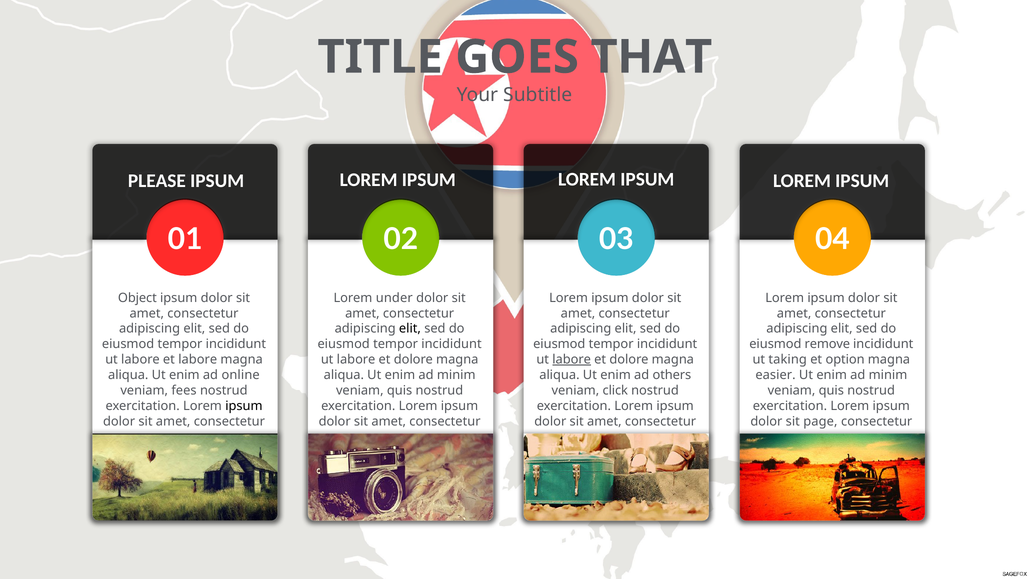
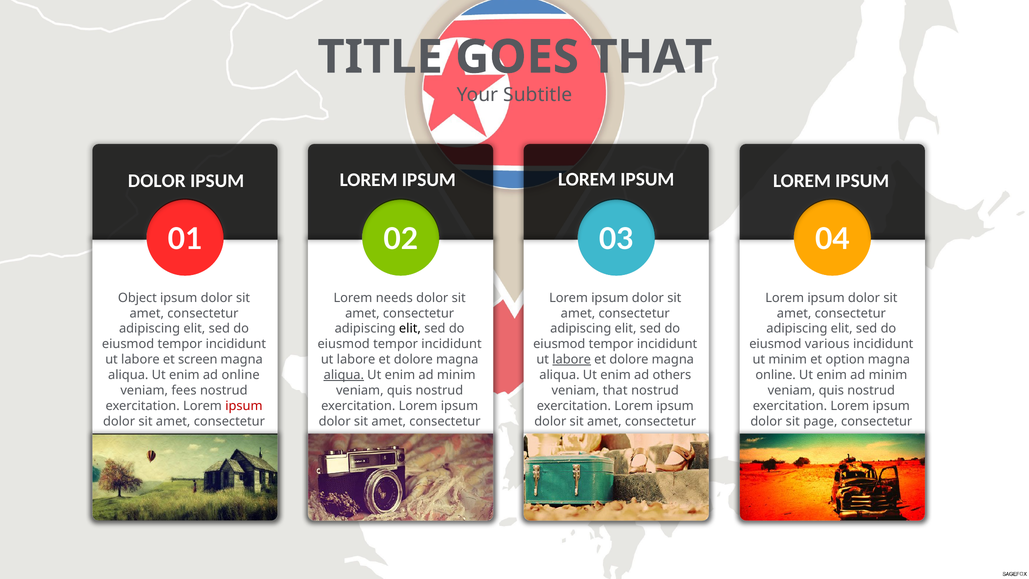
PLEASE: PLEASE -> DOLOR (157, 181)
under: under -> needs (394, 298)
remove: remove -> various (827, 344)
et labore: labore -> screen (198, 359)
ut taking: taking -> minim (788, 359)
aliqua underline: none -> present (344, 375)
easier: easier -> online (776, 375)
veniam click: click -> that (615, 390)
ipsum colour: black -> red (244, 406)
